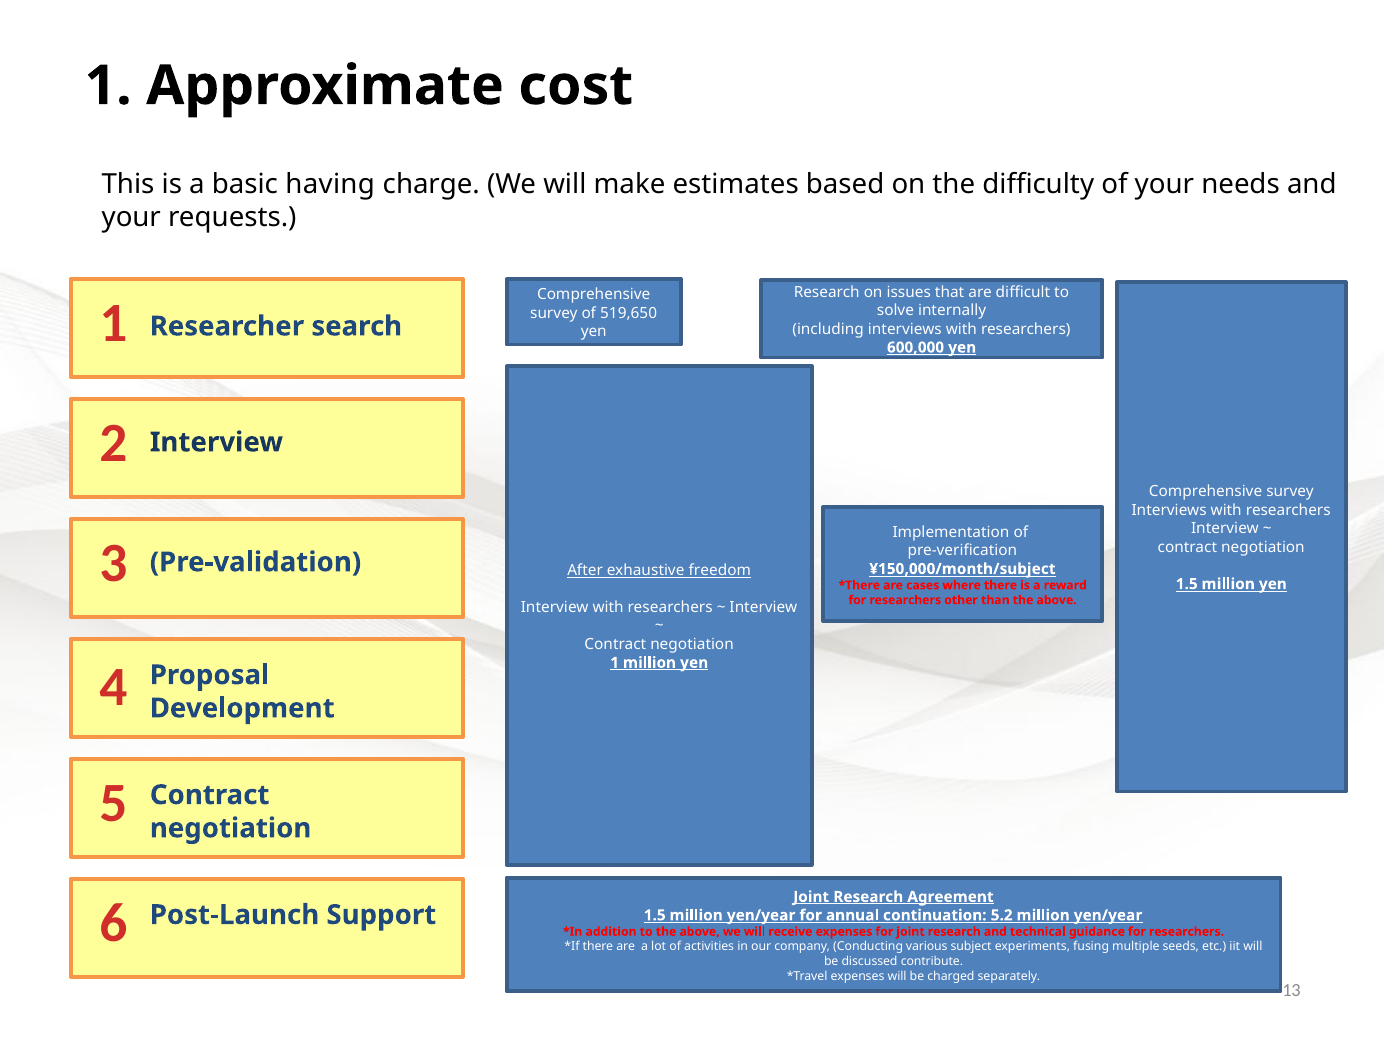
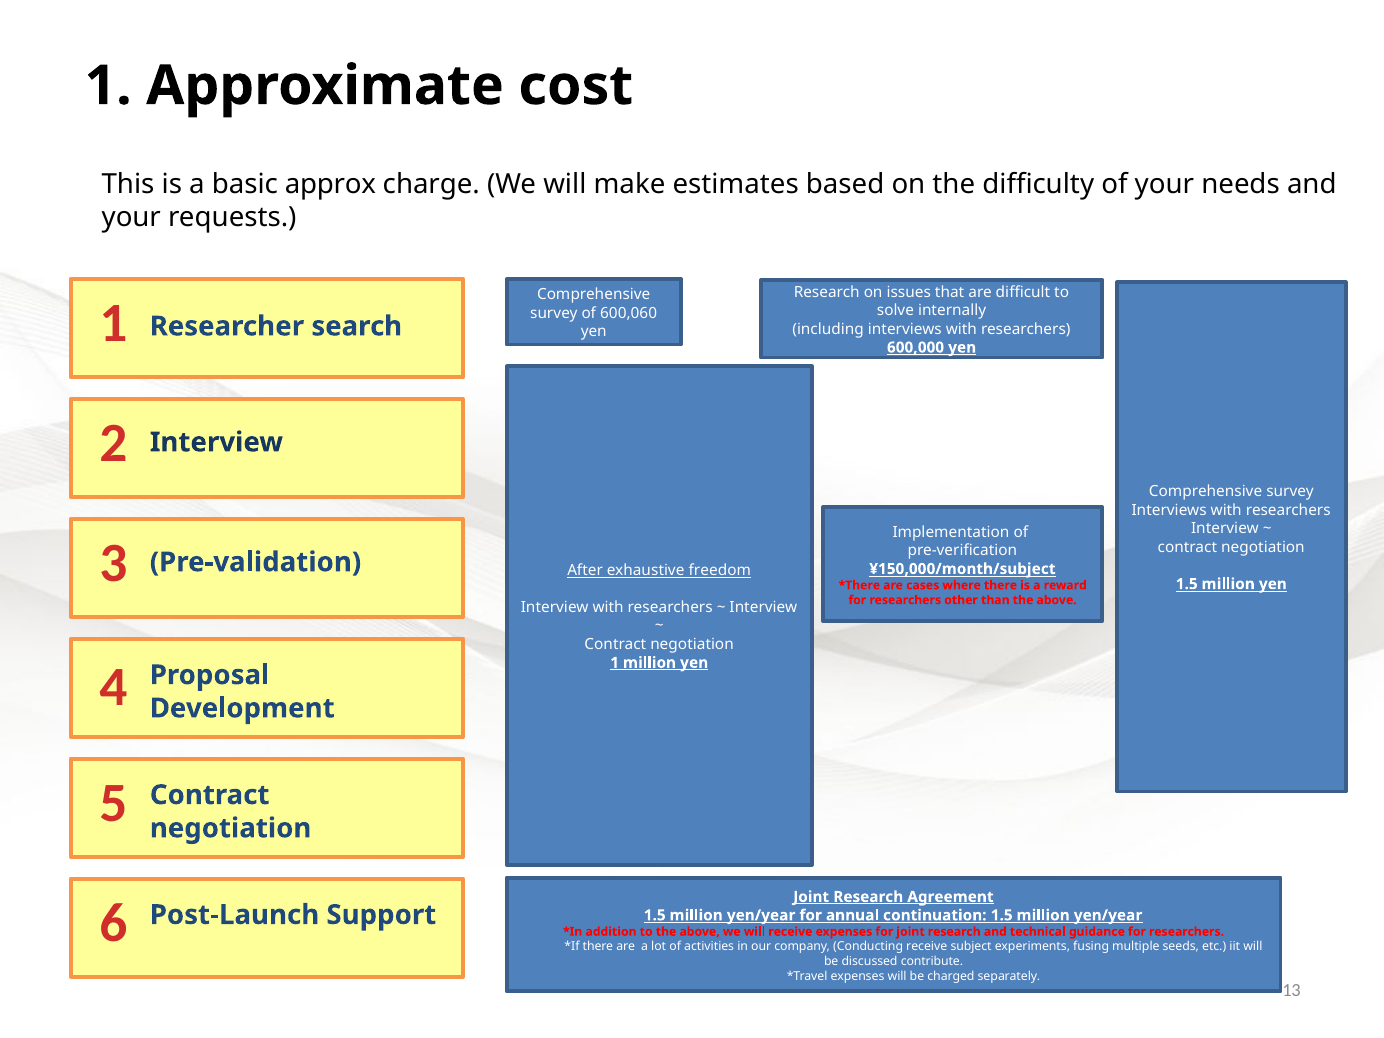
having: having -> approx (330, 185)
519,650: 519,650 -> 600,060 (629, 313)
continuation 5.2: 5.2 -> 1.5 (1002, 915)
Conducting various: various -> receive (927, 946)
